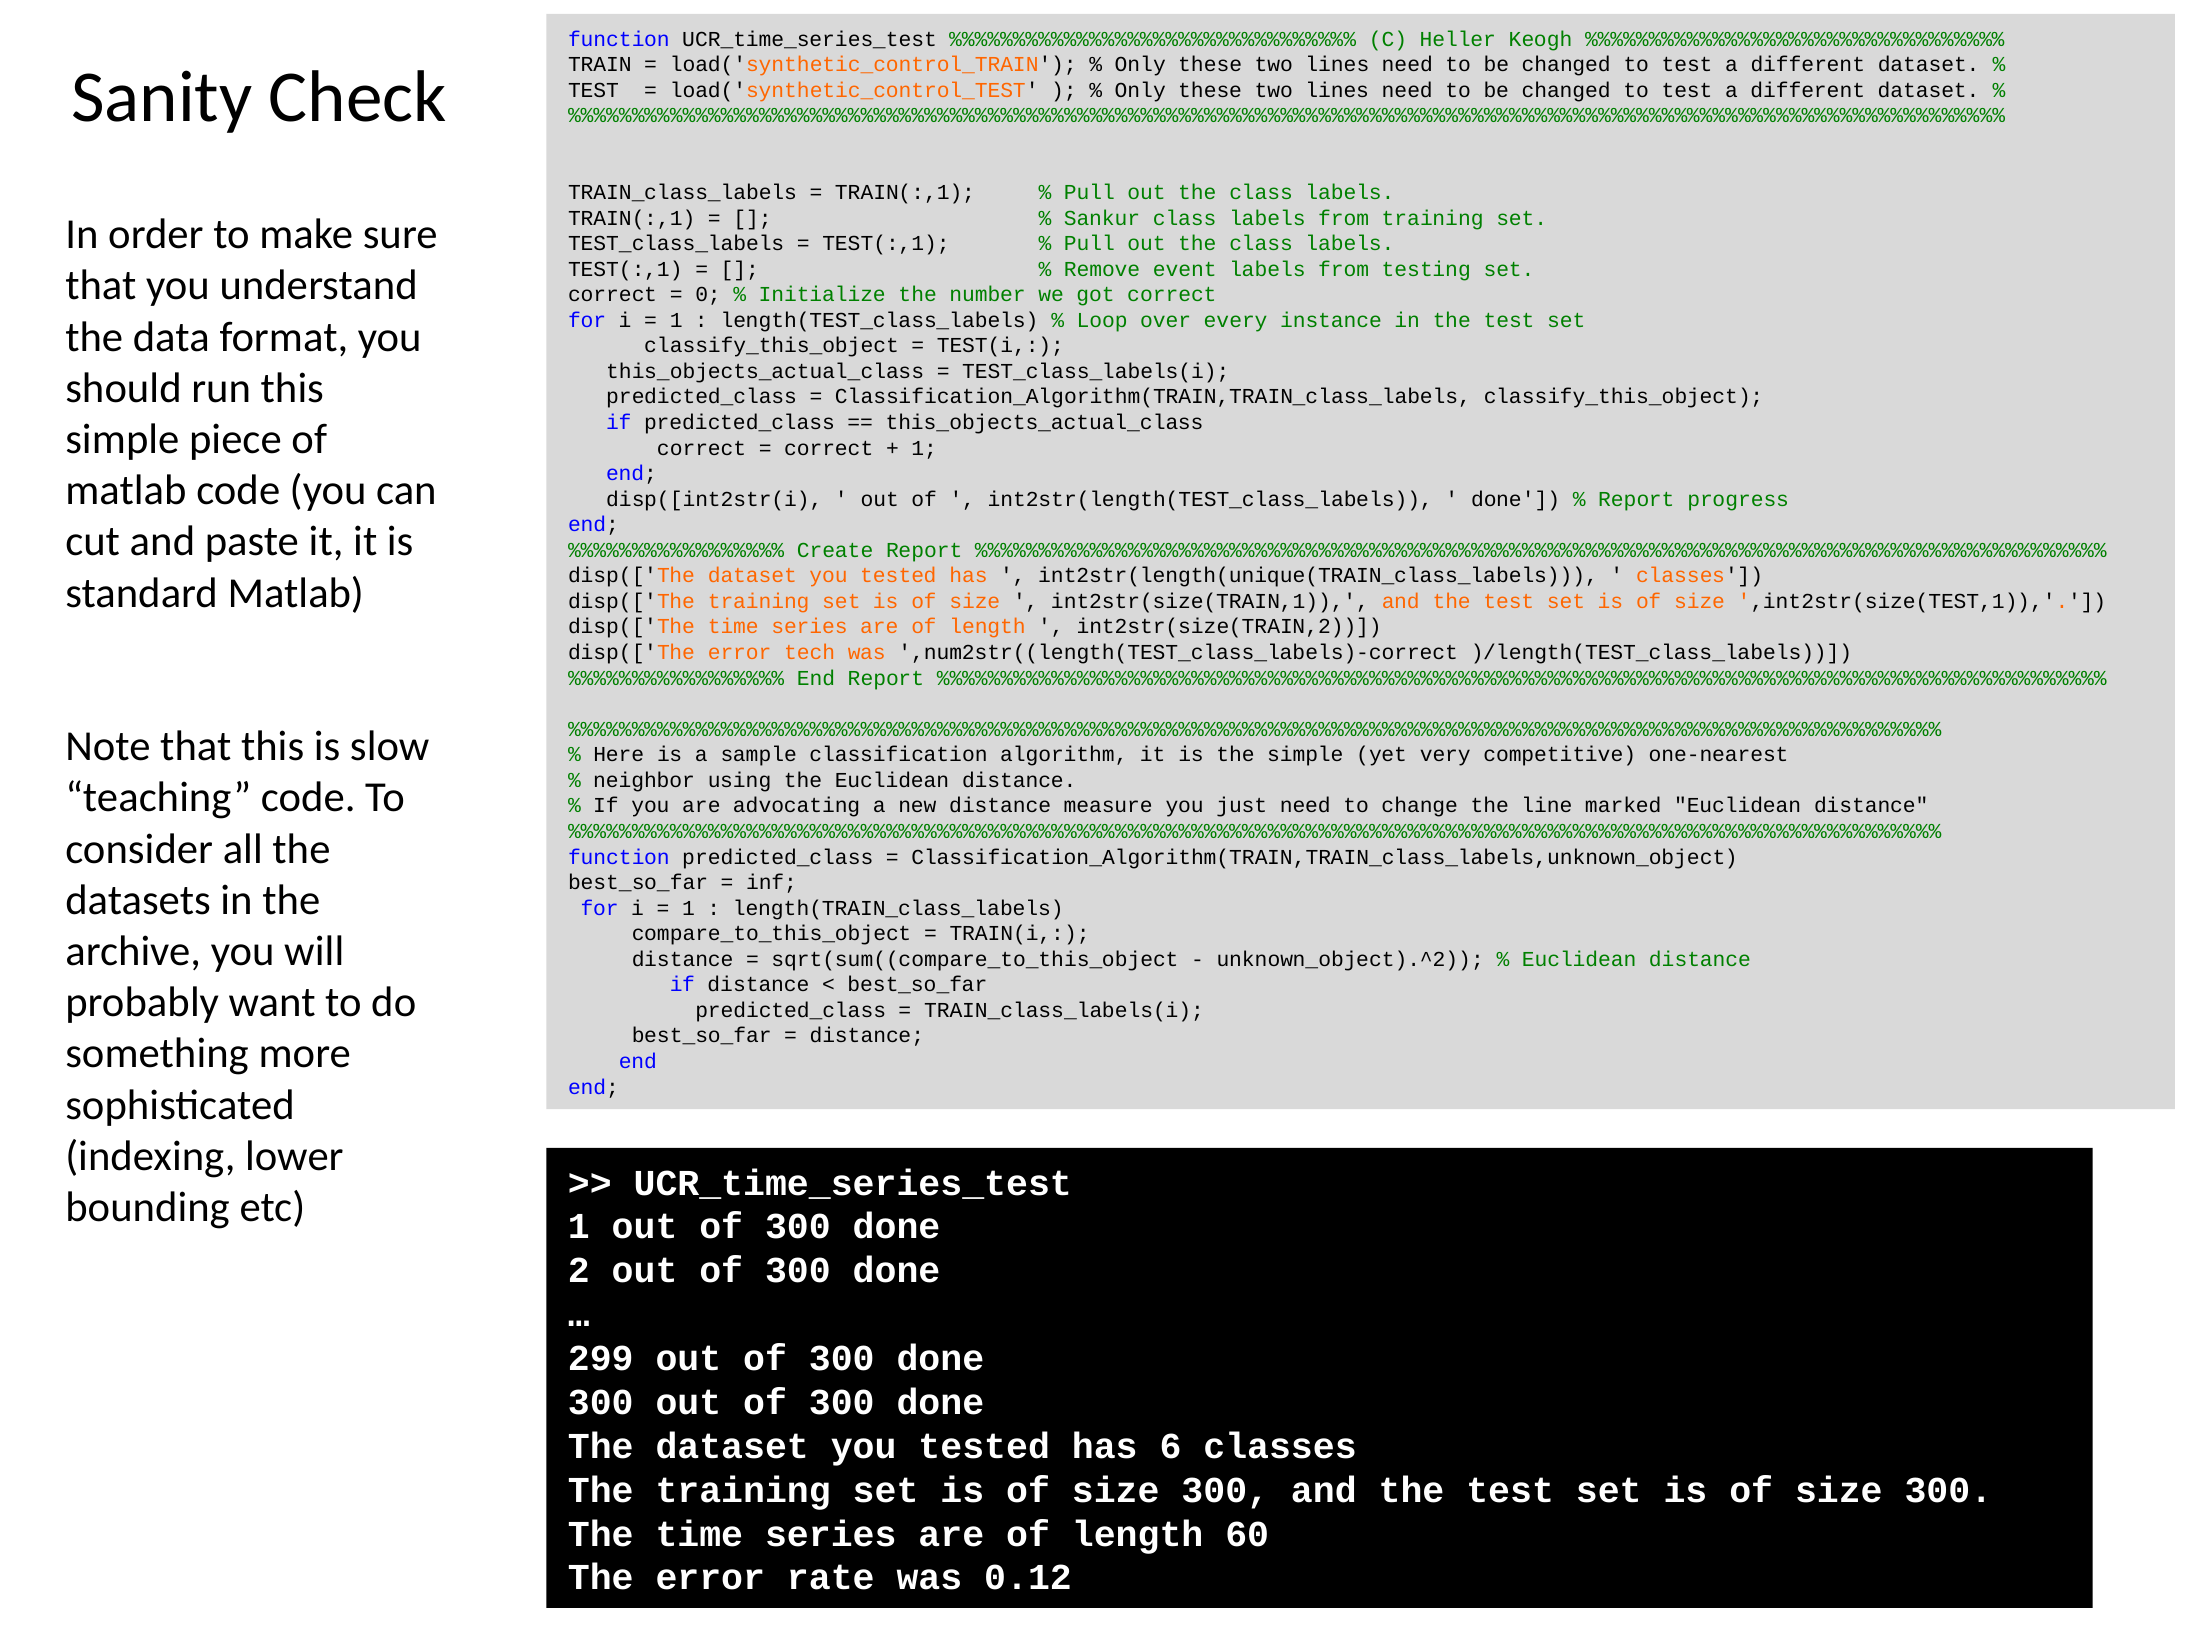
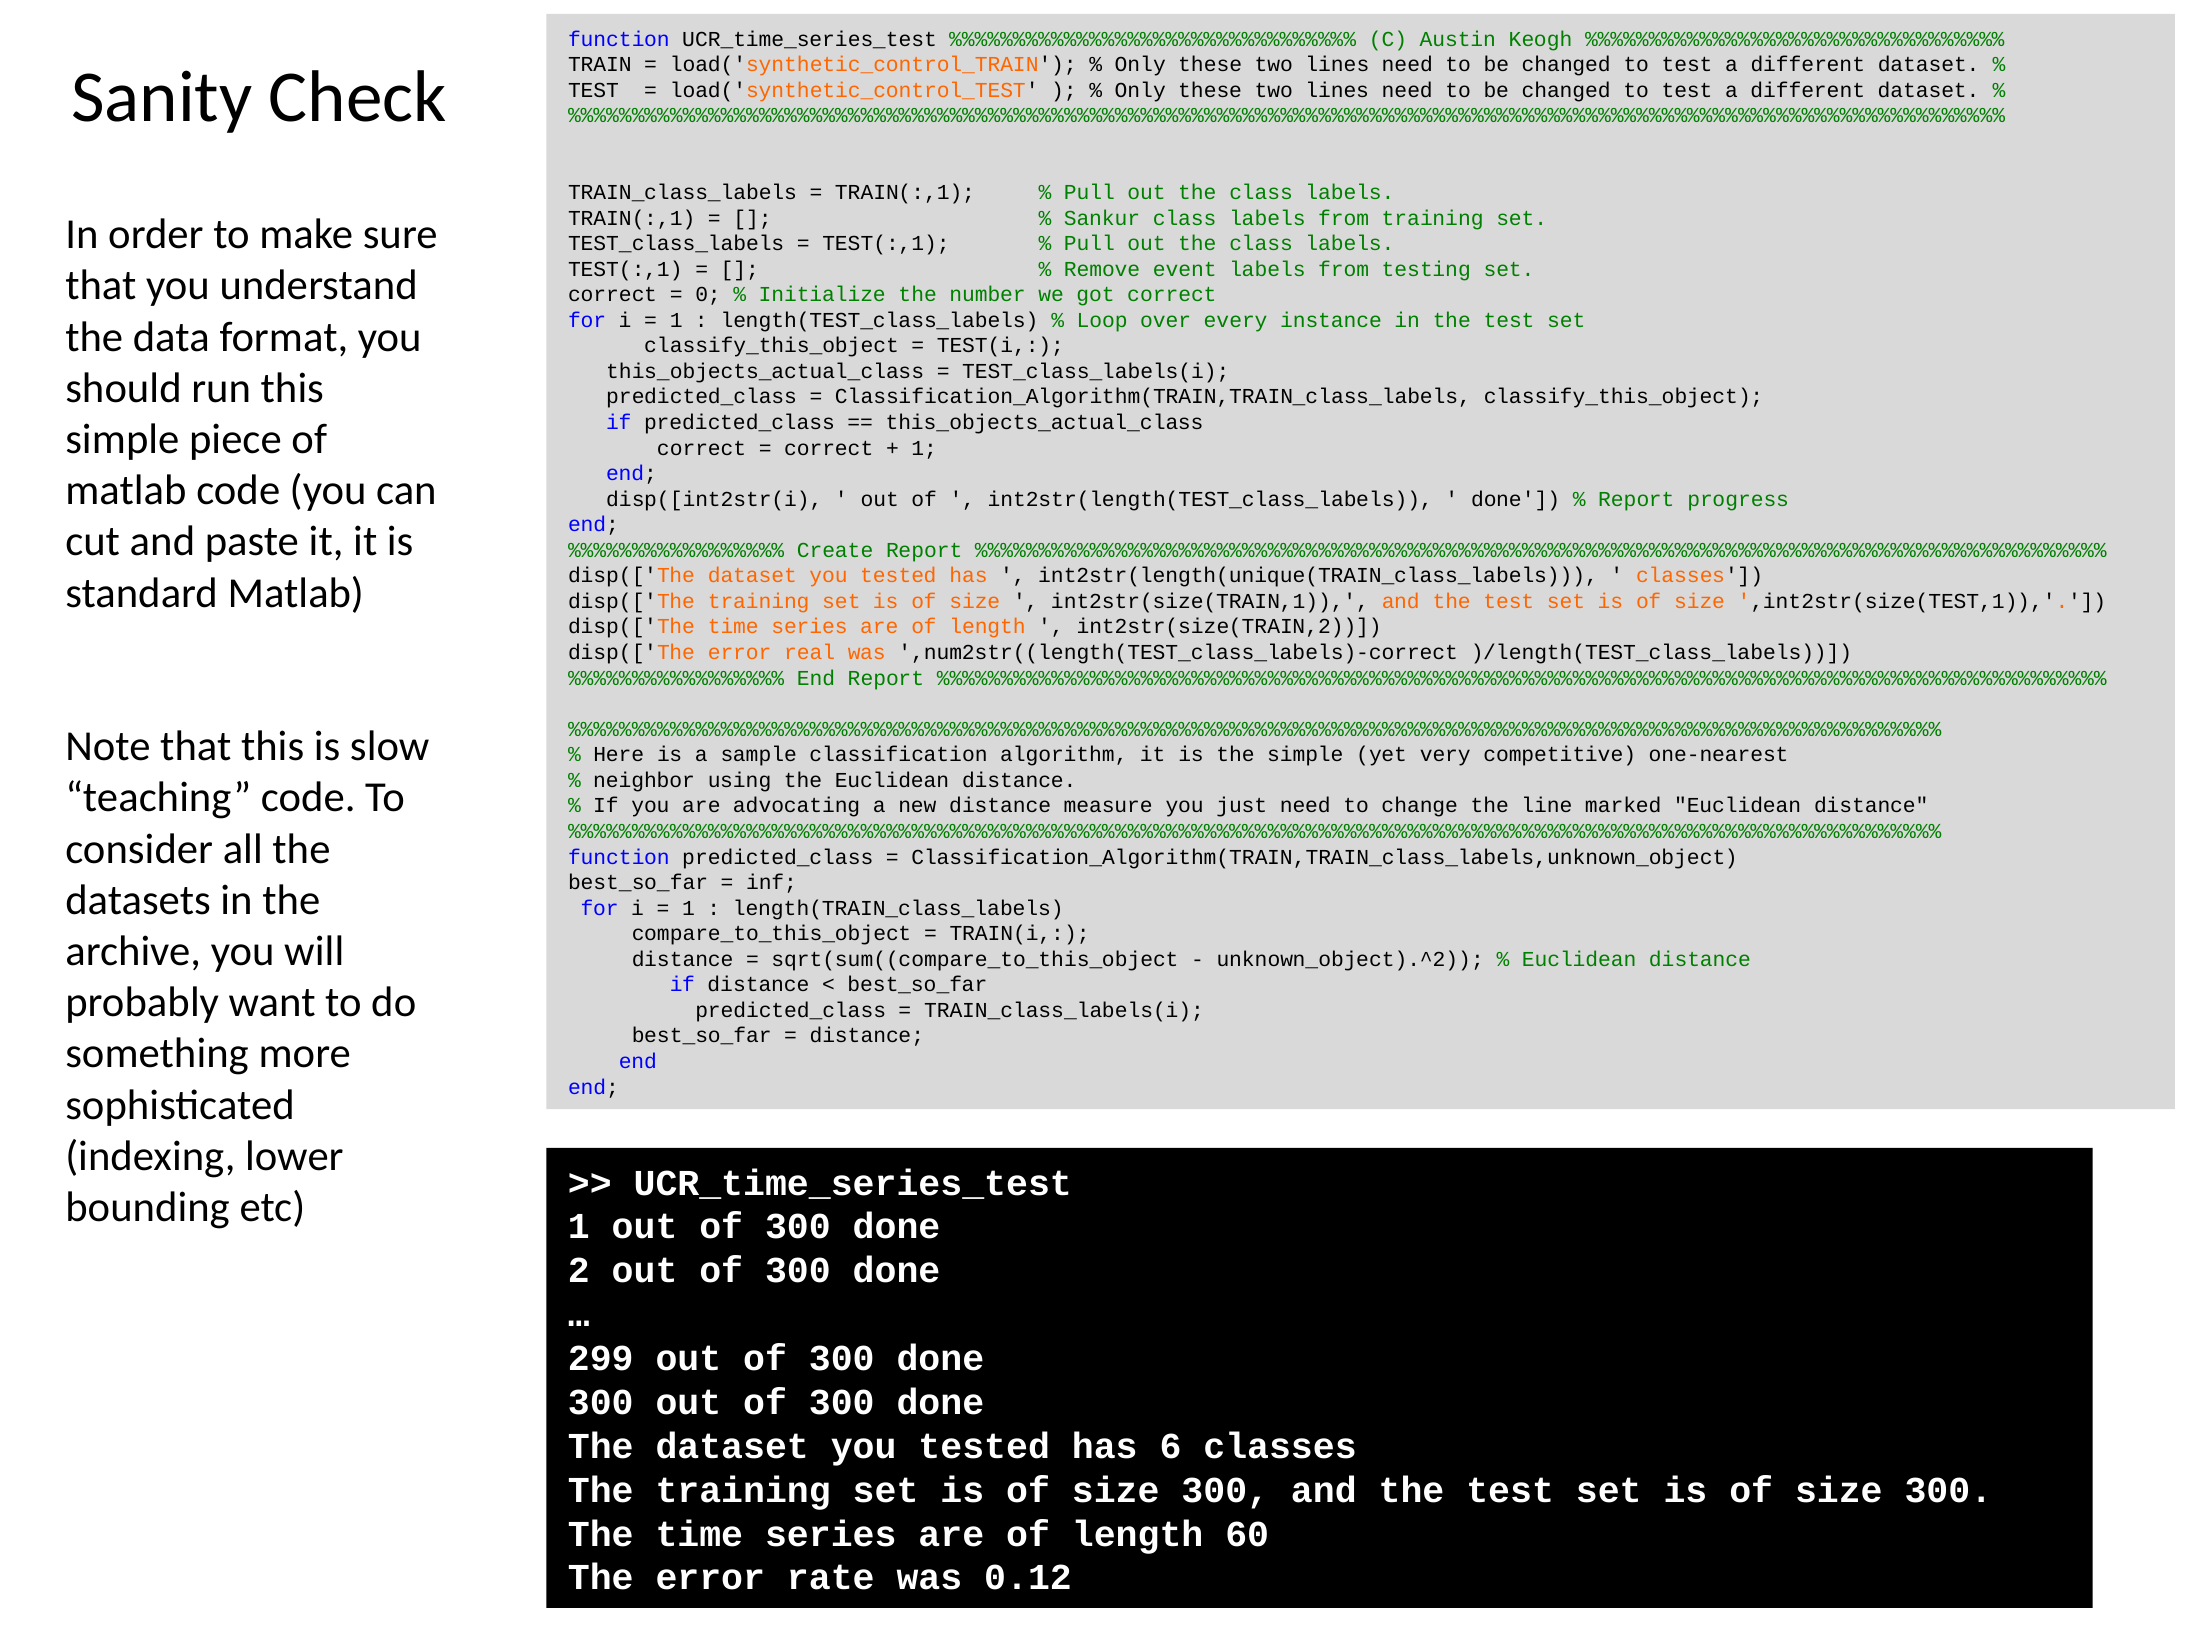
Heller: Heller -> Austin (1458, 39)
tech: tech -> real (810, 652)
